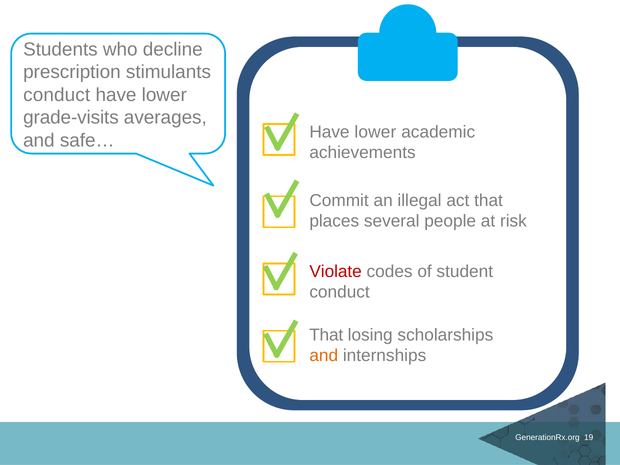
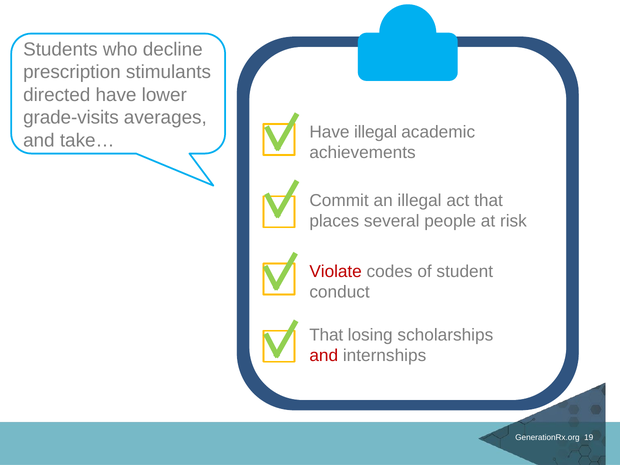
conduct: conduct -> directed (57, 95)
safe…: safe… -> take… (87, 140)
lower: lower -> illegal (376, 132)
and colour: orange -> red (324, 356)
